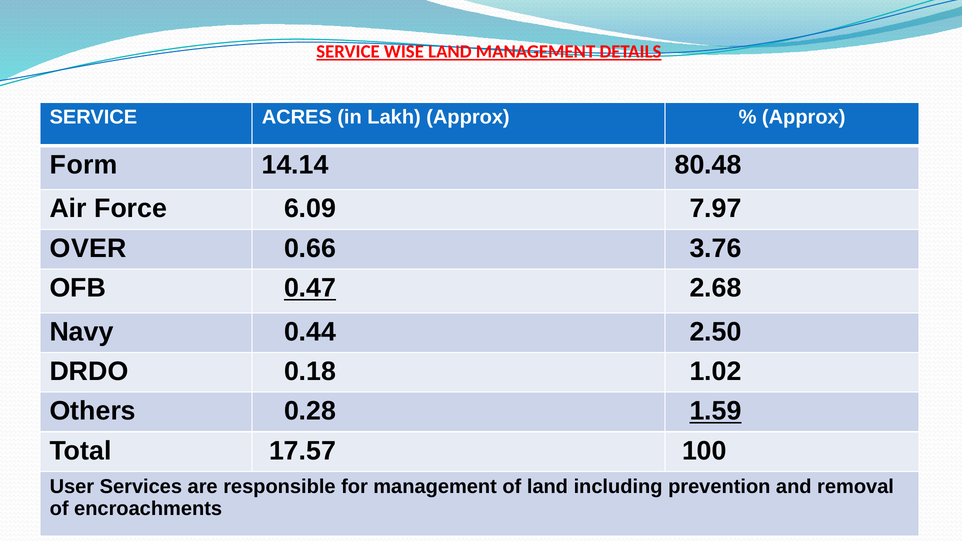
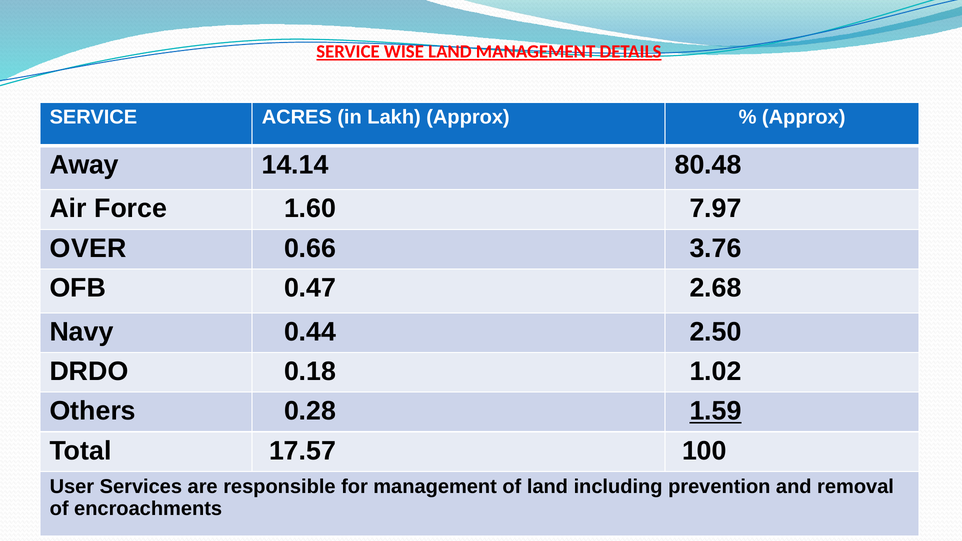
Form: Form -> Away (84, 165)
6.09: 6.09 -> 1.60 (310, 209)
0.47 underline: present -> none (310, 288)
